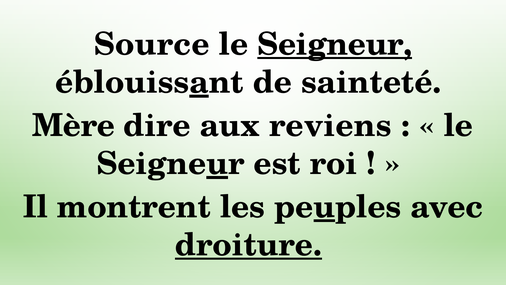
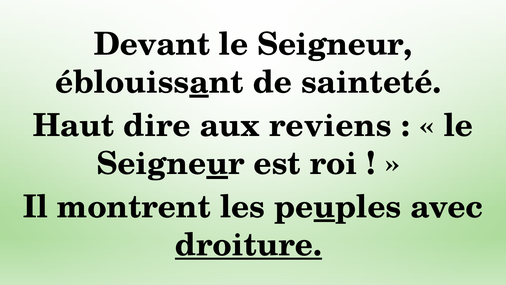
Source: Source -> Devant (152, 44)
Seigneur underline: present -> none (335, 44)
Mère: Mère -> Haut (74, 126)
